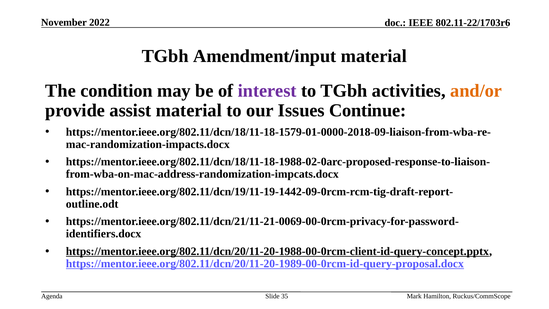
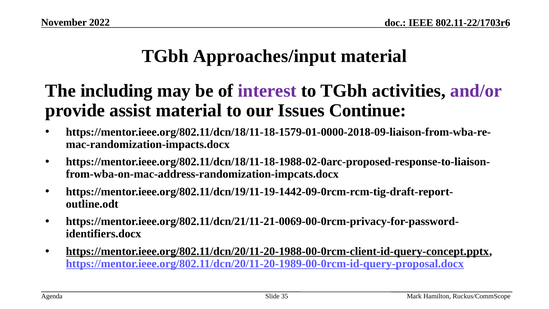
Amendment/input: Amendment/input -> Approaches/input (265, 56)
condition: condition -> including (116, 91)
and/or colour: orange -> purple (476, 91)
